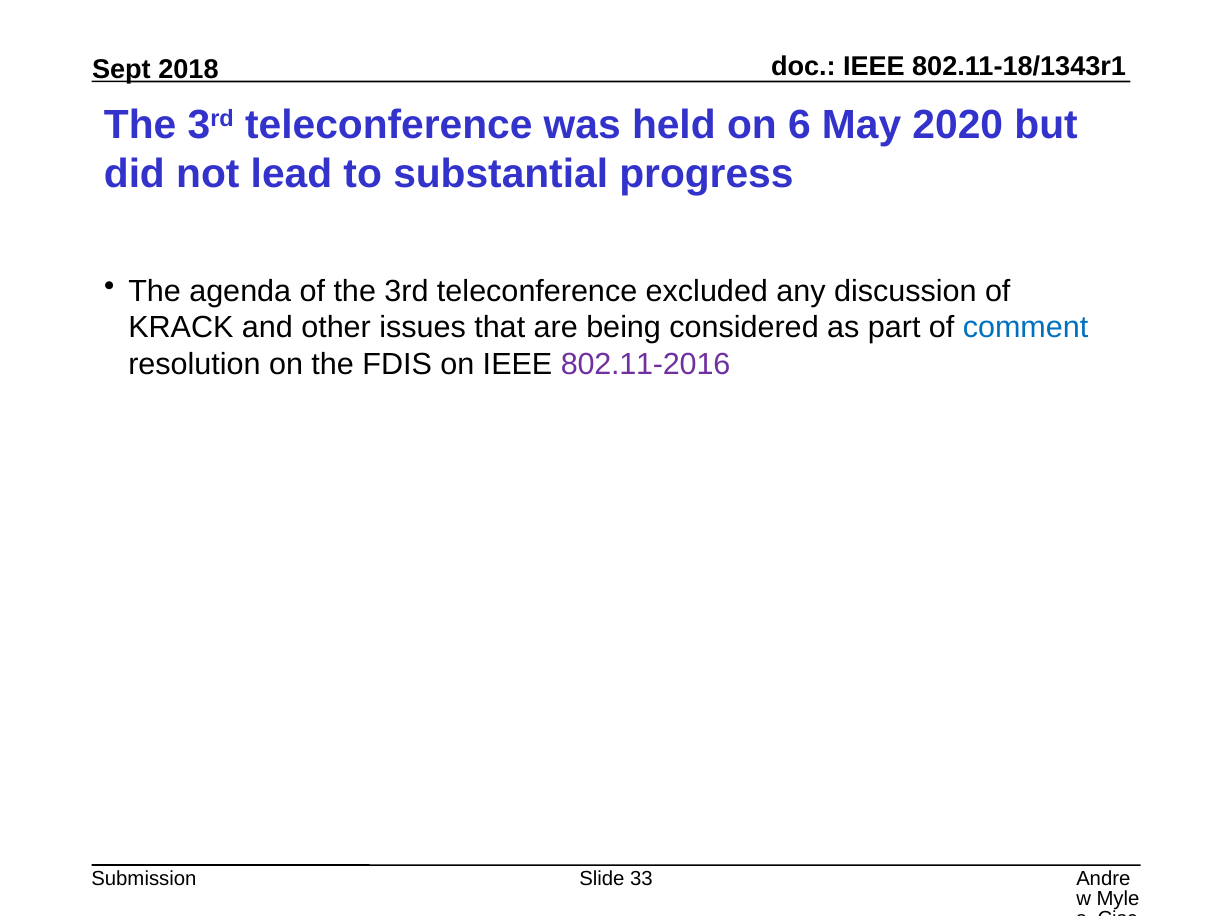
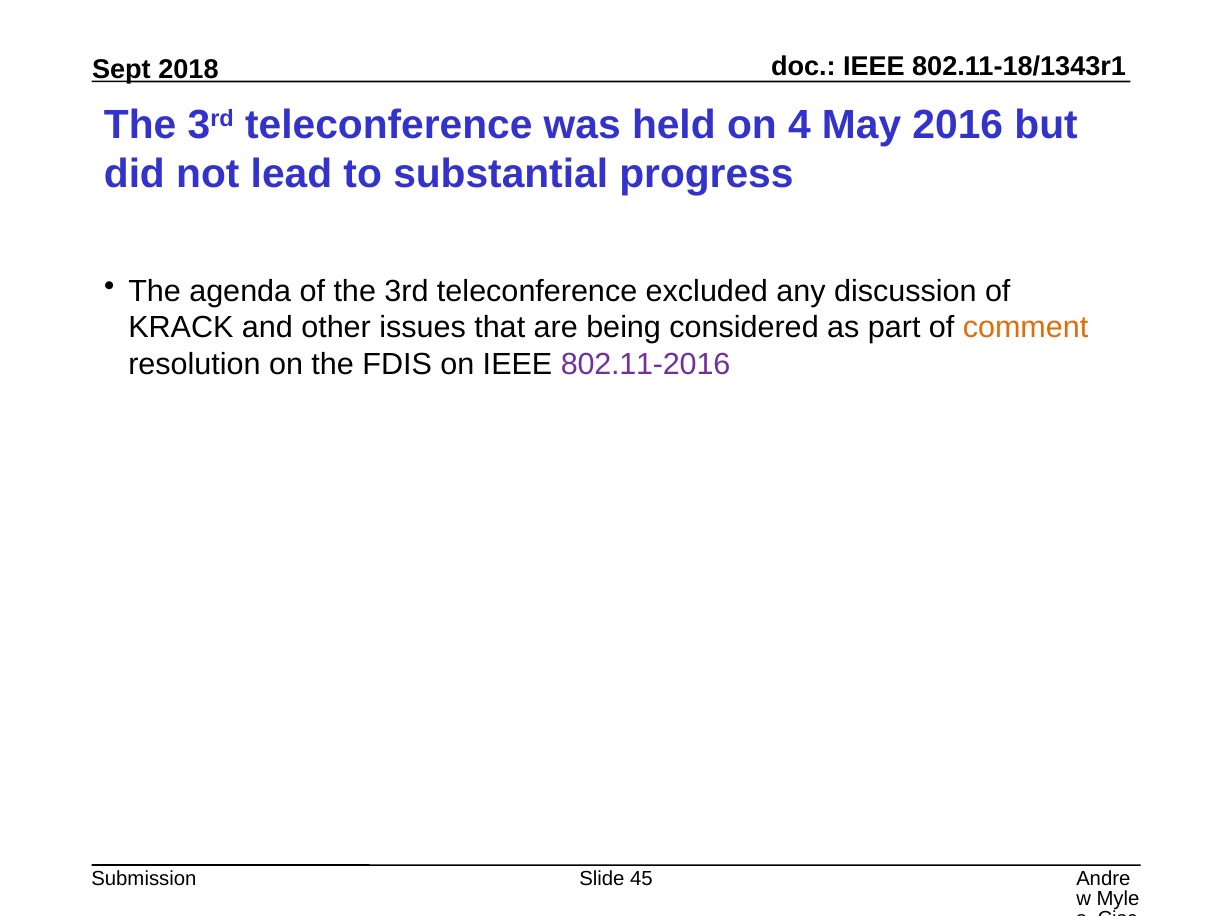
6: 6 -> 4 (799, 125)
2020: 2020 -> 2016 (958, 125)
comment colour: blue -> orange (1026, 328)
33: 33 -> 45 (642, 879)
